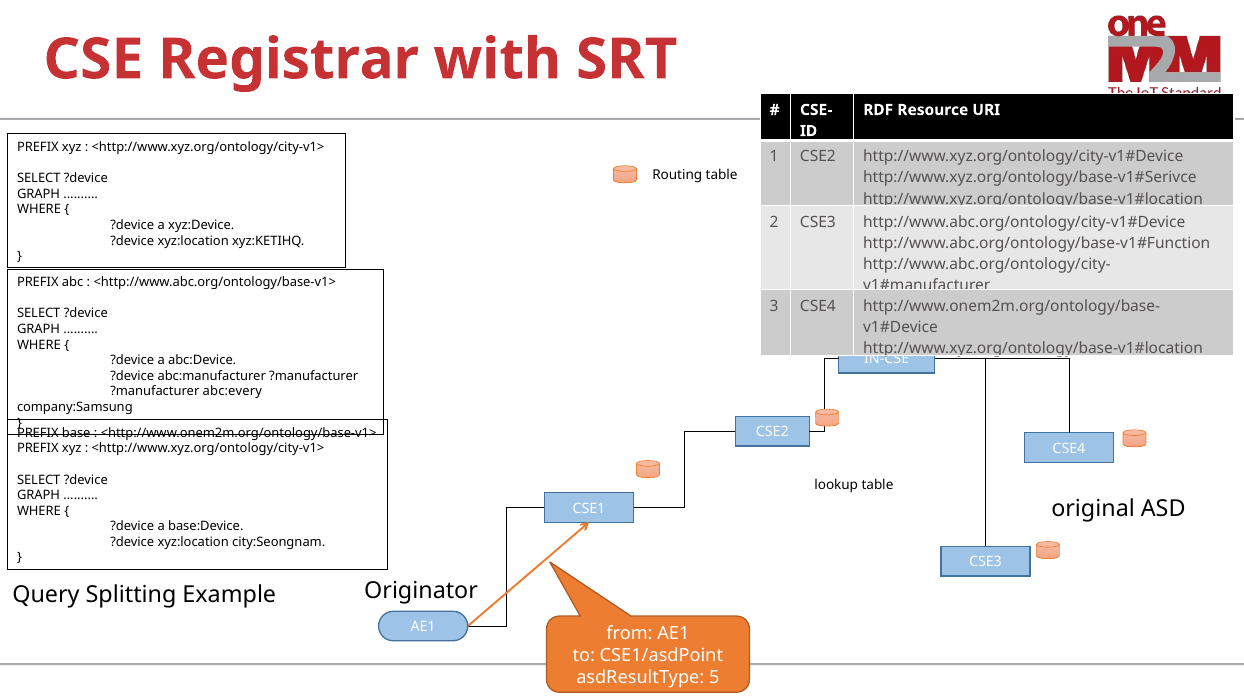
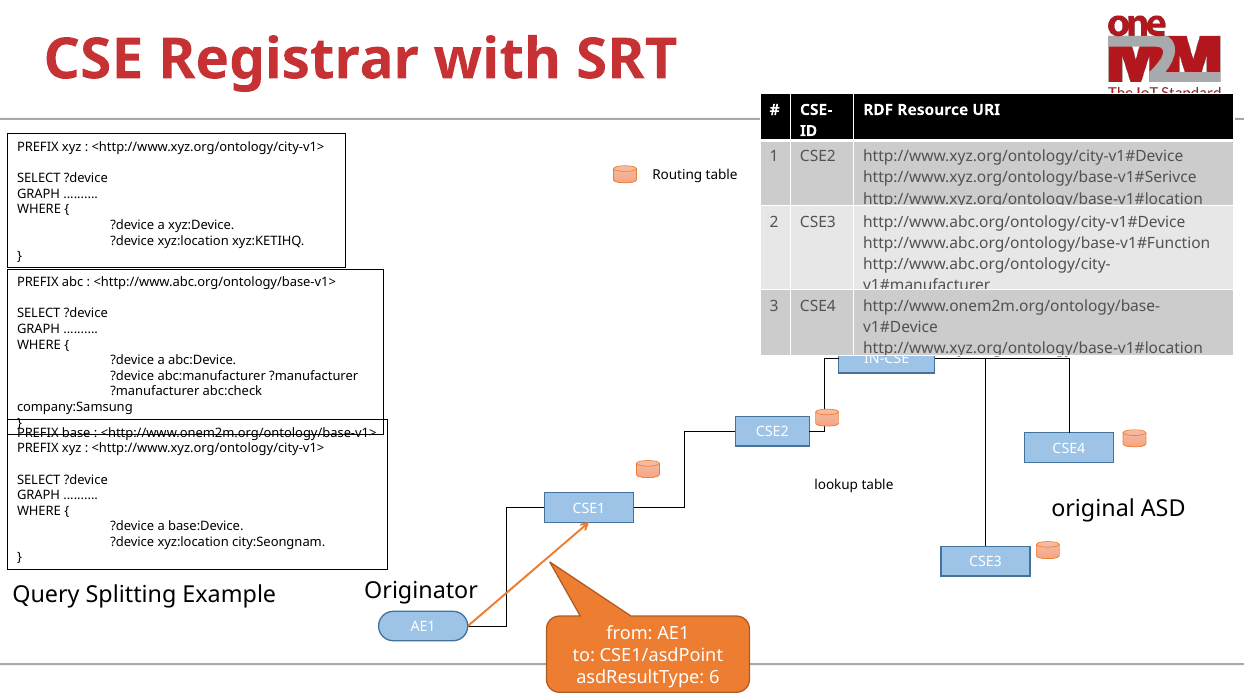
abc:every: abc:every -> abc:check (232, 391)
5: 5 -> 6 (714, 677)
